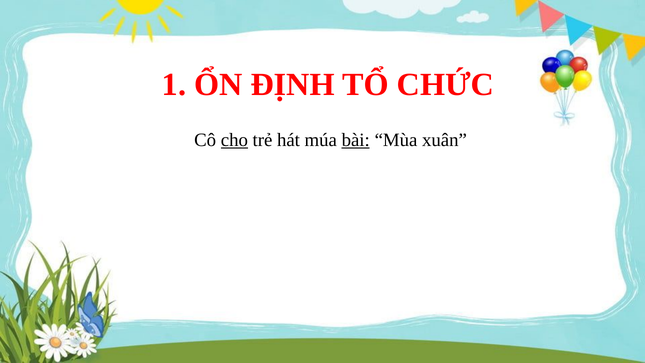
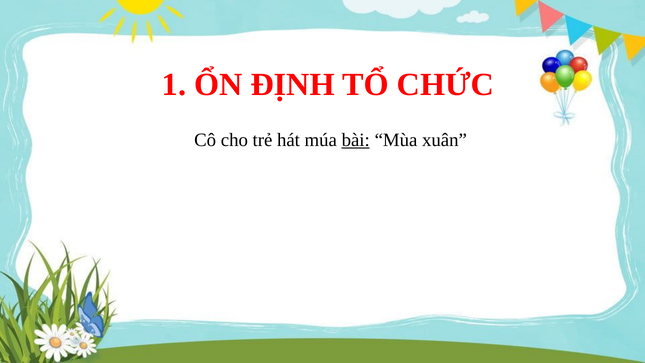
cho underline: present -> none (234, 140)
